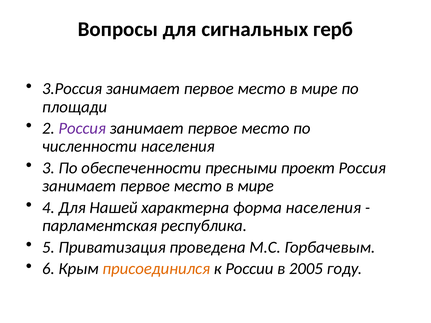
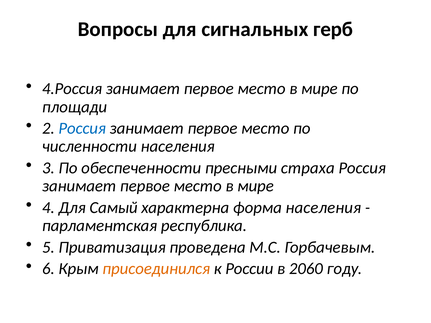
3.Россия: 3.Россия -> 4.Россия (72, 89)
Россия colour: purple -> blue (82, 128)
проект: проект -> страха (308, 168)
Нашей: Нашей -> Самый (114, 208)
2005: 2005 -> 2060 (306, 269)
